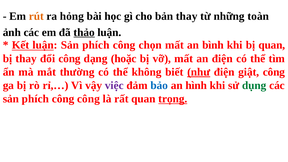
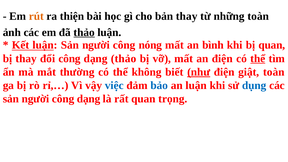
hỏng: hỏng -> thiện (72, 16)
luận Sản phích: phích -> người (96, 45)
chọn: chọn -> nóng (150, 45)
dạng hoặc: hoặc -> thảo (124, 59)
thể underline: none -> present (258, 59)
giật công: công -> toàn (274, 72)
việc colour: purple -> blue (114, 85)
an hình: hình -> luận (196, 85)
dụng colour: green -> blue (254, 85)
phích: phích -> người (35, 99)
công: công -> dạng (89, 99)
trọng underline: present -> none (173, 99)
